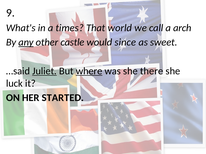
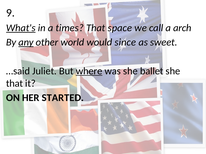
What's underline: none -> present (21, 28)
world: world -> space (120, 28)
castle: castle -> world (72, 42)
Juliet underline: present -> none (45, 71)
there: there -> ballet (152, 71)
luck: luck -> that (15, 84)
